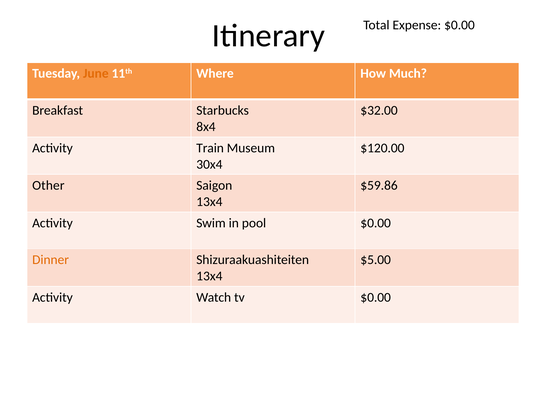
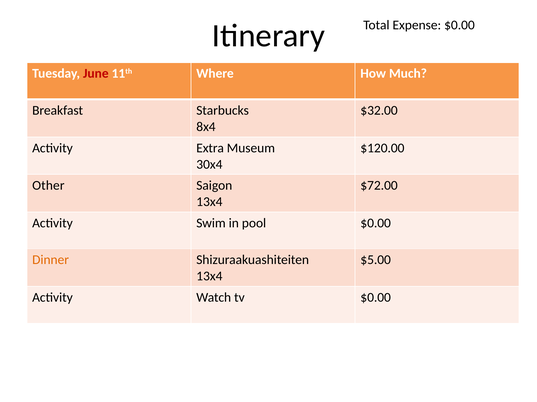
June colour: orange -> red (96, 74)
Train: Train -> Extra (210, 148)
$59.86: $59.86 -> $72.00 (379, 186)
